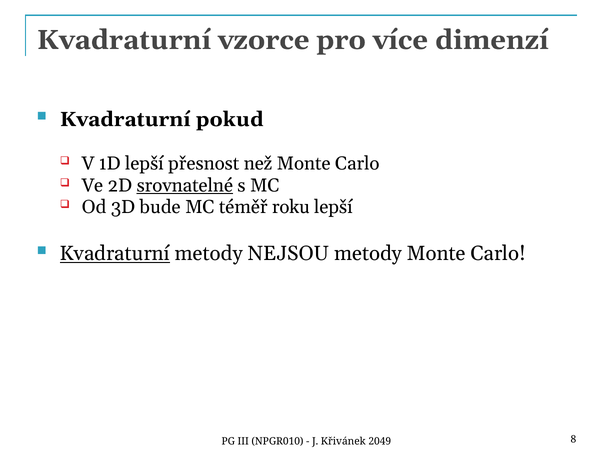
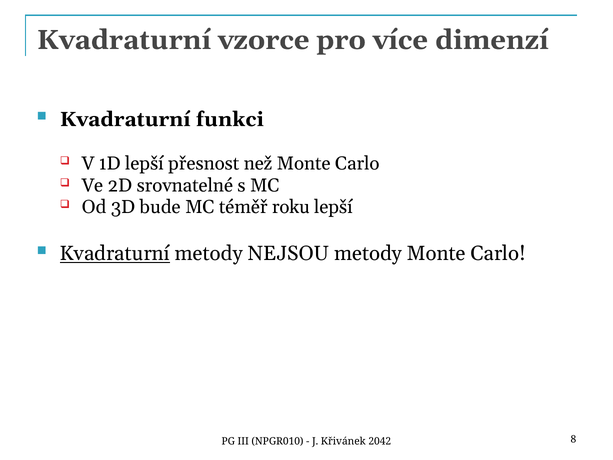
pokud: pokud -> funkci (230, 119)
srovnatelné underline: present -> none (185, 185)
2049: 2049 -> 2042 (380, 441)
